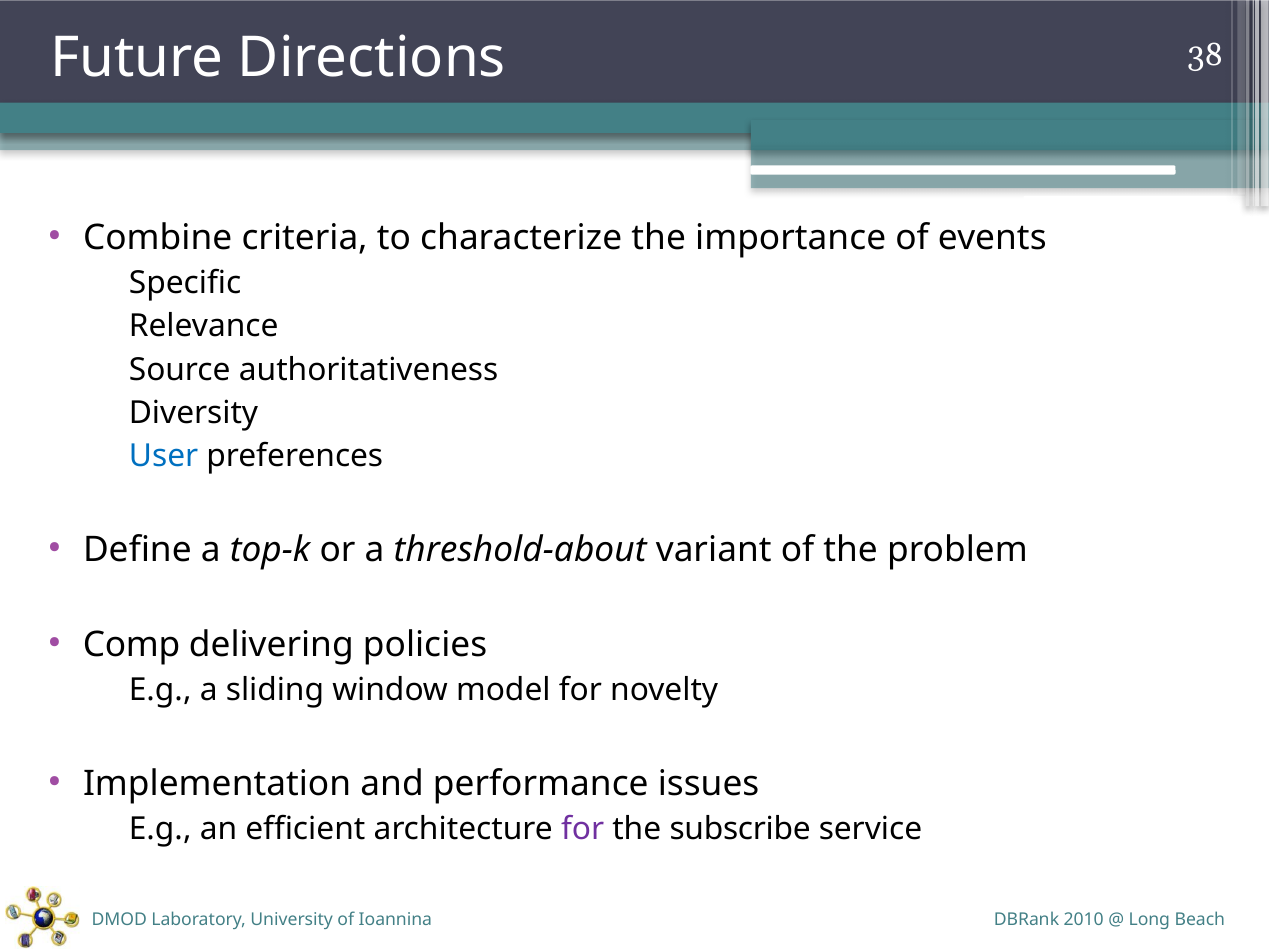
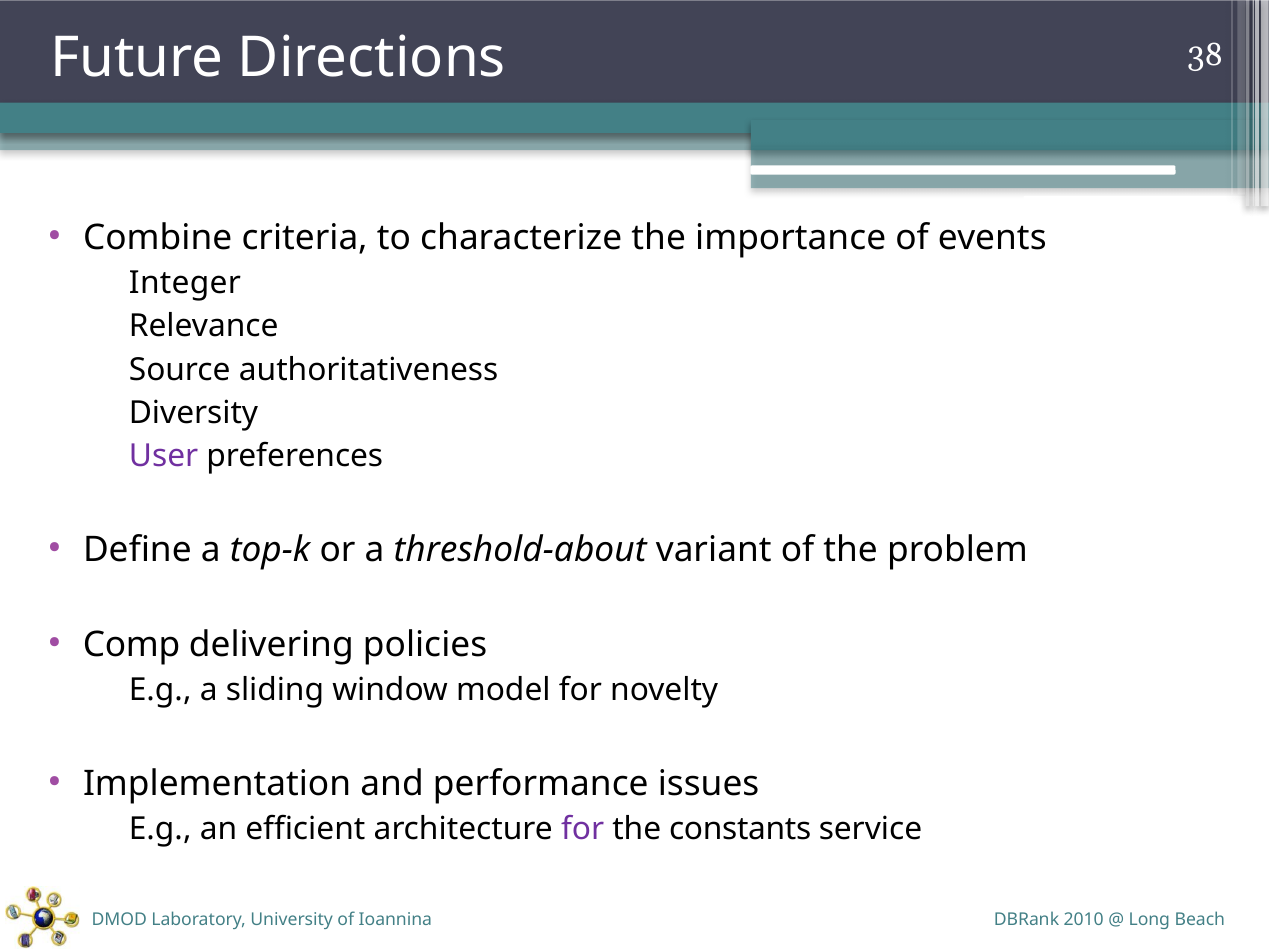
Specific: Specific -> Integer (185, 283)
User colour: blue -> purple (164, 457)
subscribe: subscribe -> constants (740, 830)
